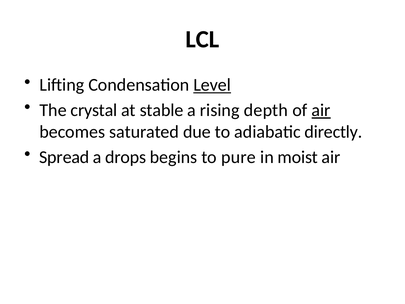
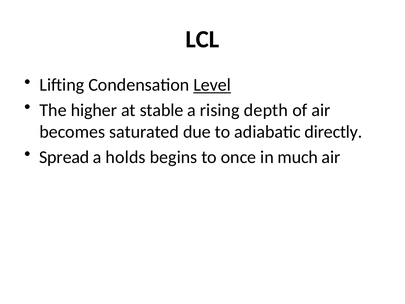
crystal: crystal -> higher (94, 110)
air underline: present -> none (321, 110)
drops: drops -> holds (126, 157)
pure: pure -> once (239, 157)
moist: moist -> much (298, 157)
